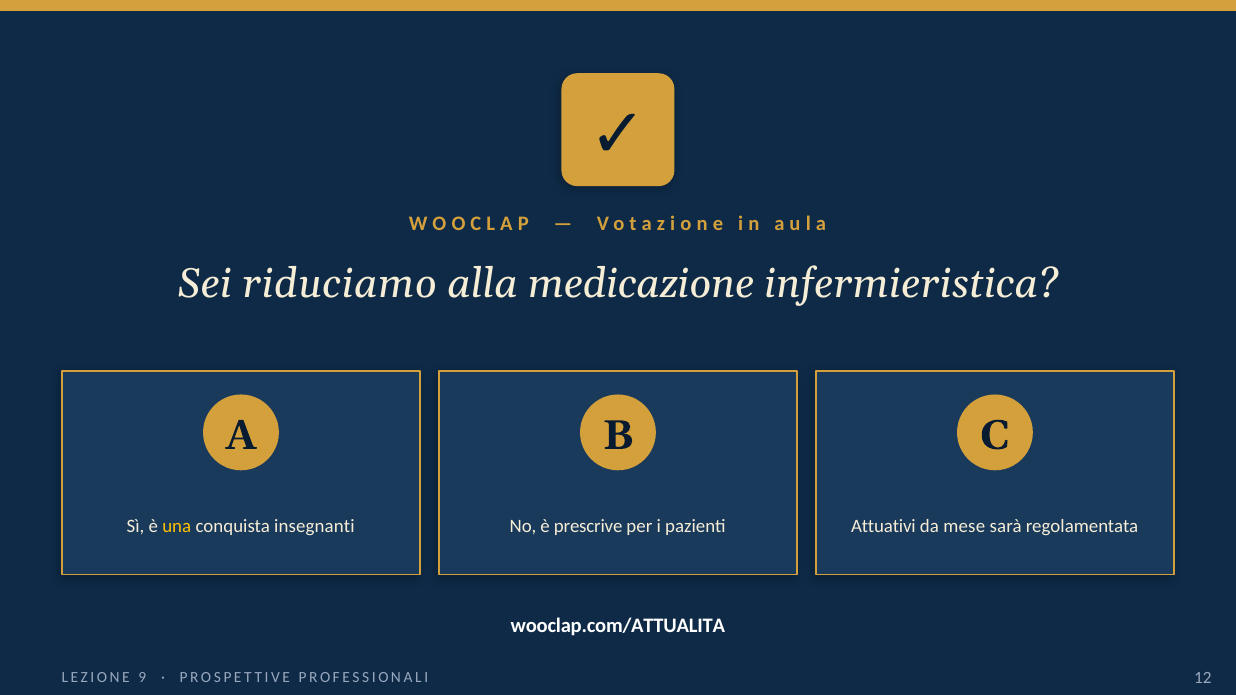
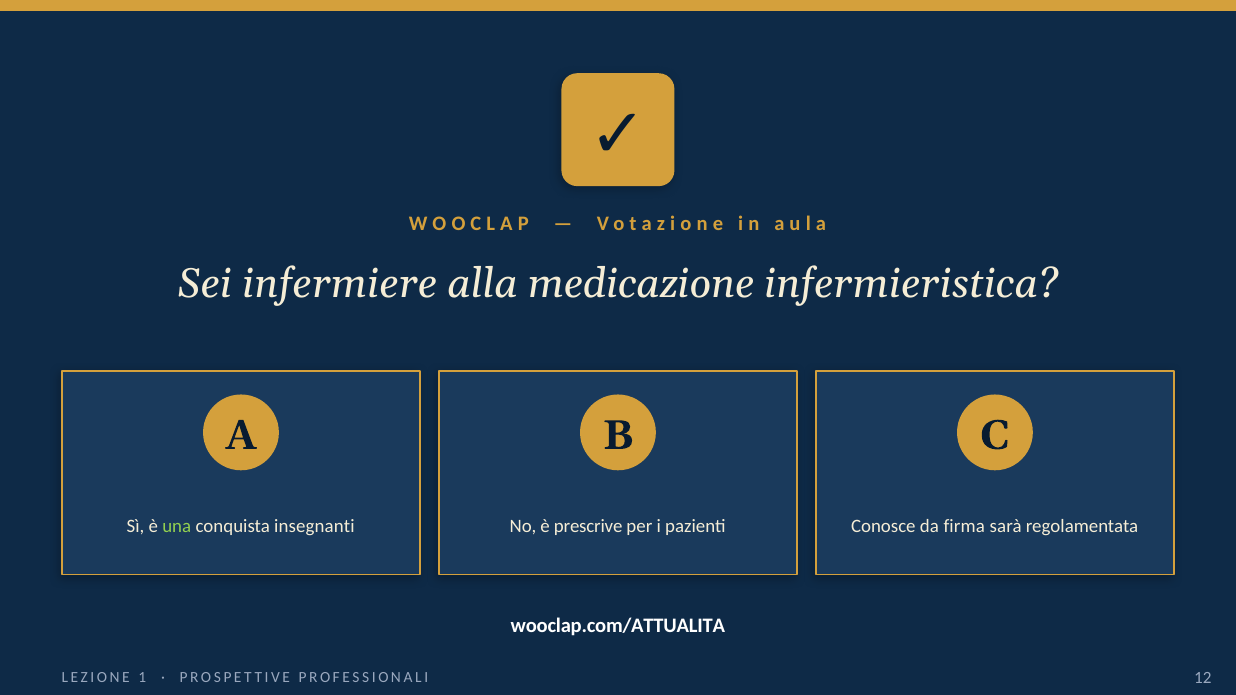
riduciamo: riduciamo -> infermiere (340, 284)
una colour: yellow -> light green (177, 527)
Attuativi: Attuativi -> Conosce (883, 527)
mese: mese -> firma (964, 527)
9: 9 -> 1 (142, 678)
